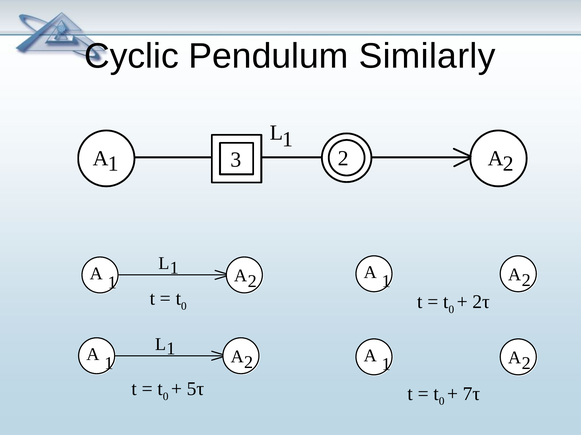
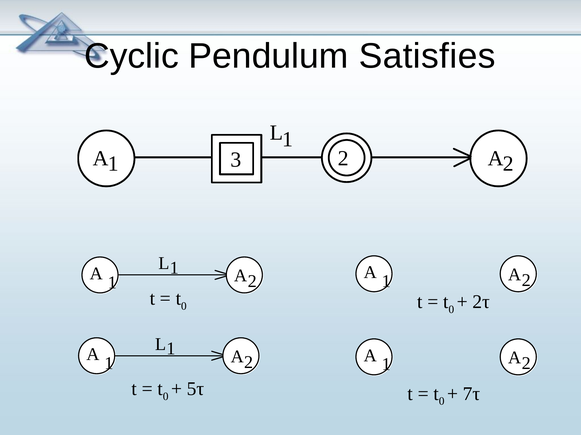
Similarly: Similarly -> Satisfies (427, 56)
